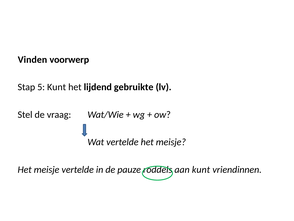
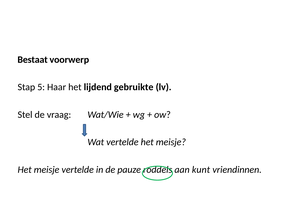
Vinden: Vinden -> Bestaat (33, 59)
5 Kunt: Kunt -> Haar (57, 87)
